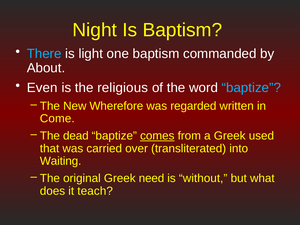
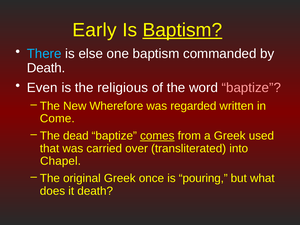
Night: Night -> Early (95, 30)
Baptism underline: none -> present (182, 30)
light: light -> else (91, 54)
About: About -> Death (46, 68)
baptize colour: light blue -> pink (251, 88)
Waiting: Waiting -> Chapel (61, 161)
need: need -> once (151, 178)
without: without -> pouring (203, 178)
it teach: teach -> death (95, 191)
